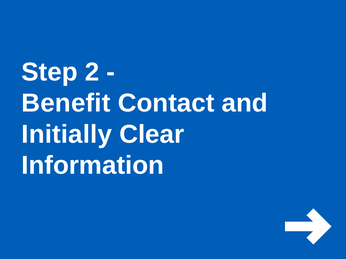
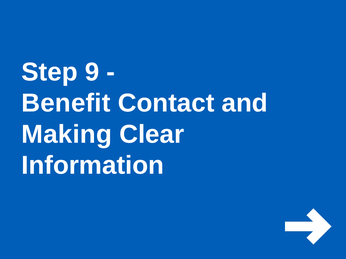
2: 2 -> 9 (92, 72)
Initially: Initially -> Making (67, 134)
